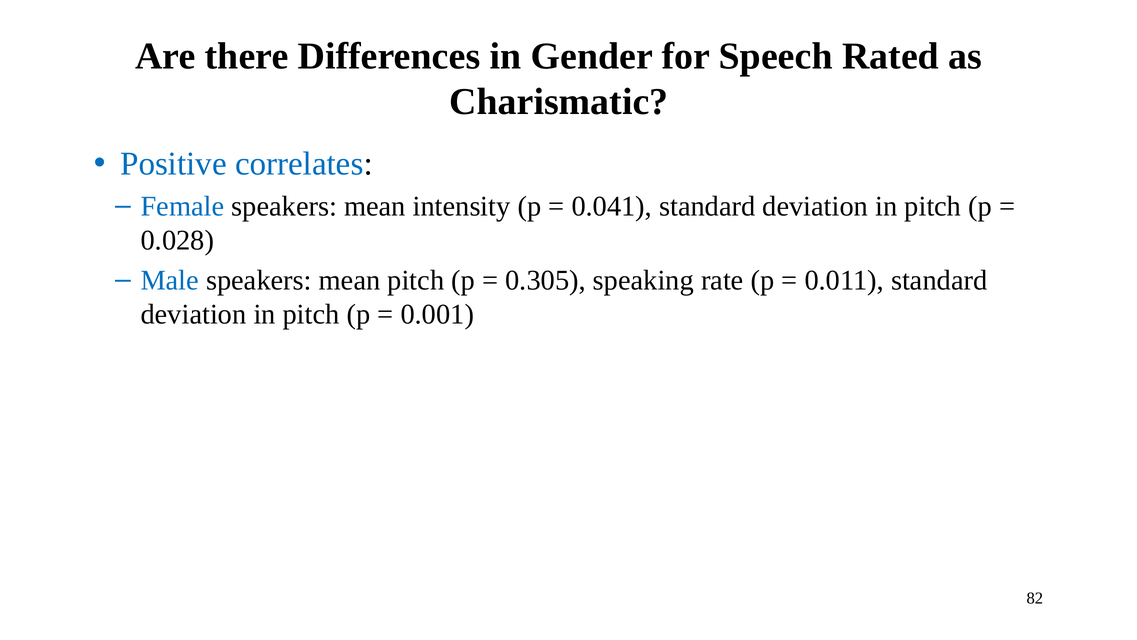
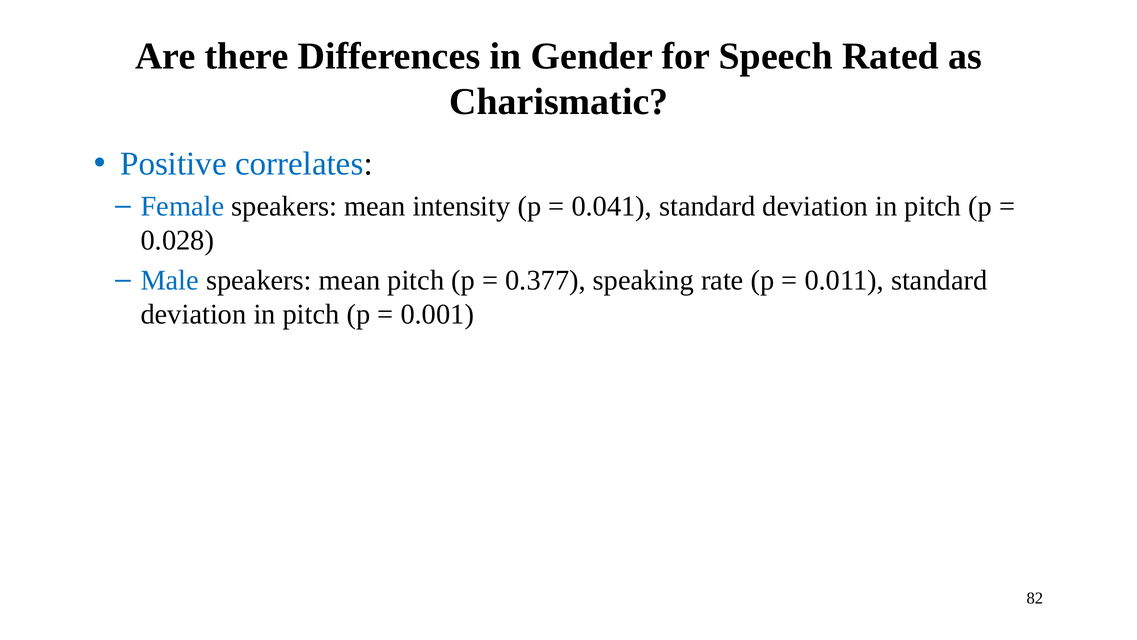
0.305: 0.305 -> 0.377 (546, 280)
